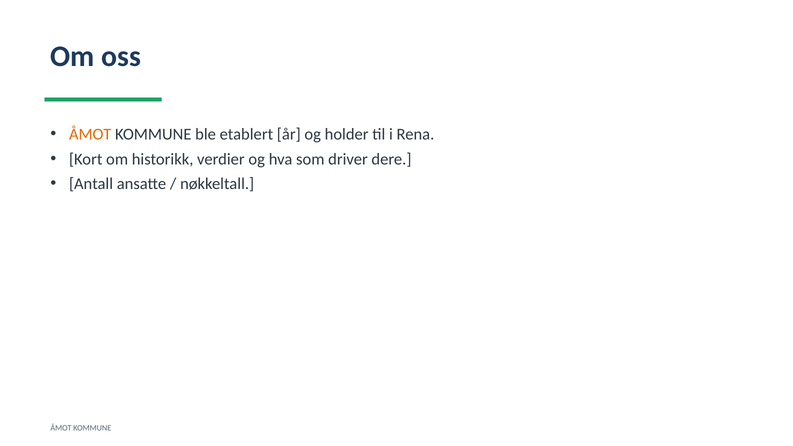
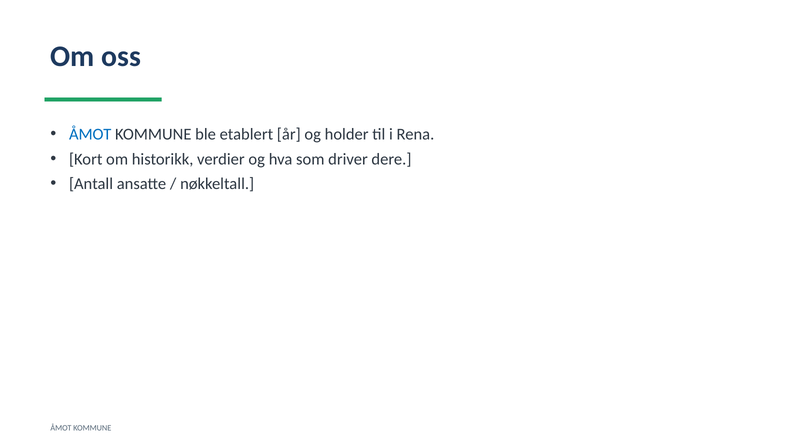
ÅMOT colour: orange -> blue (90, 134)
